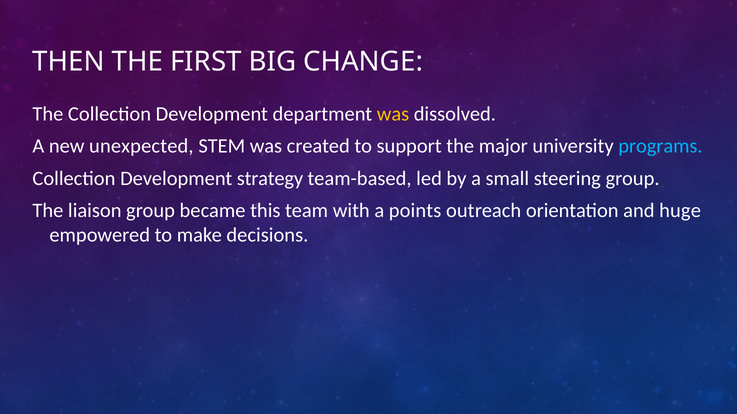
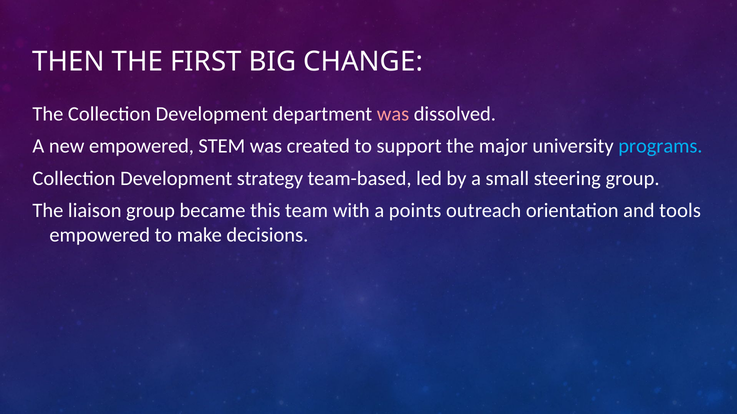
was colour: yellow -> pink (393, 114)
new unexpected: unexpected -> empowered (141, 146)
huge: huge -> tools (680, 211)
